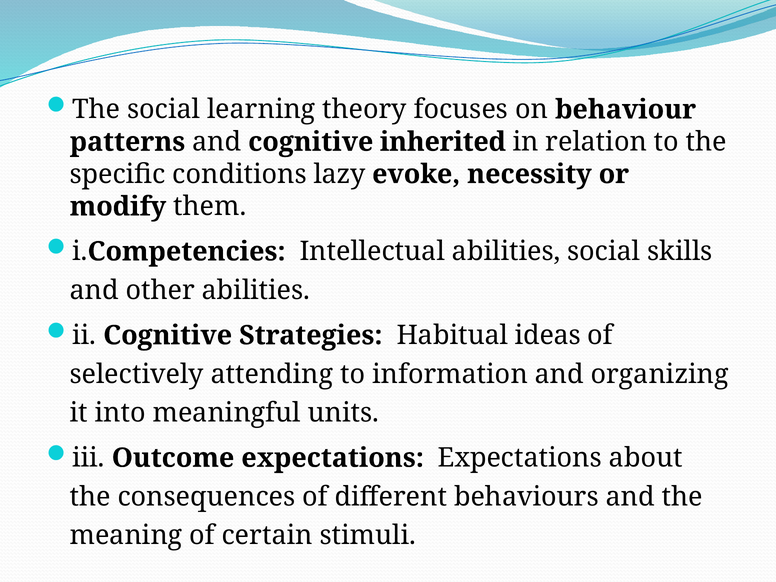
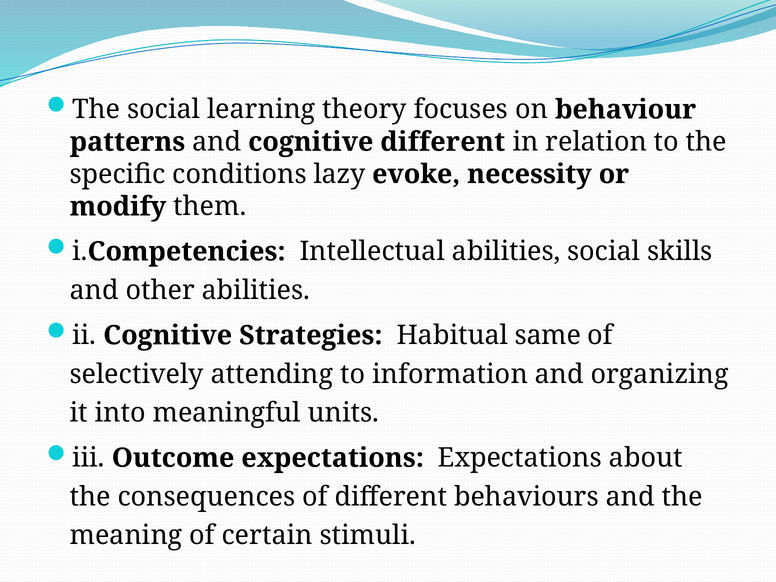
cognitive inherited: inherited -> different (443, 142)
ideas: ideas -> same (548, 335)
